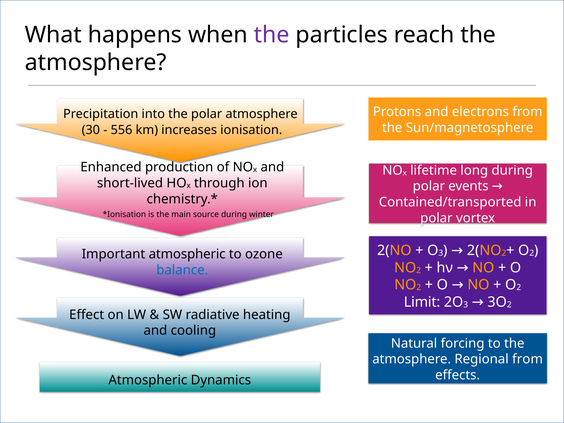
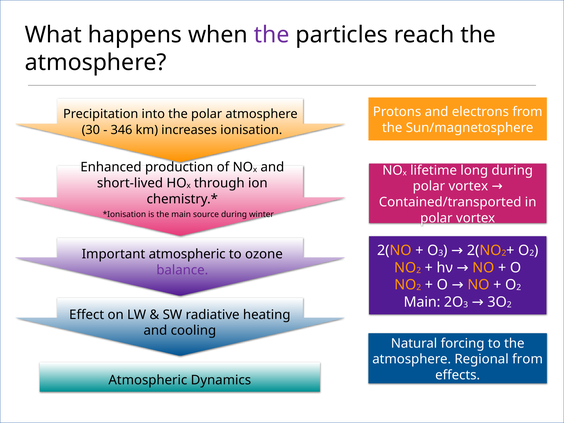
556: 556 -> 346 (121, 130)
events: events -> vortex (468, 186)
balance colour: blue -> purple (182, 270)
Limit: Limit -> Main (422, 302)
